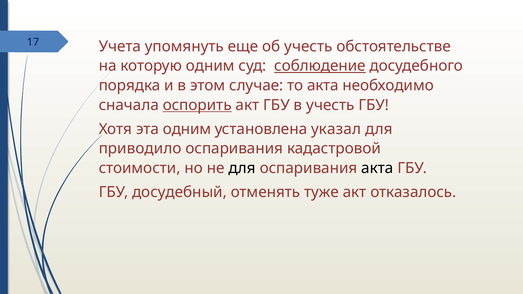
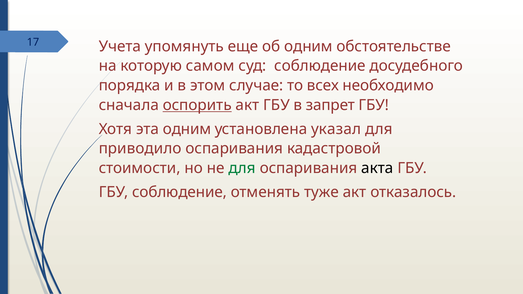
об учесть: учесть -> одним (308, 46)
которую одним: одним -> самом (210, 66)
соблюдение underline: present -> none (320, 66)
то акта: акта -> всех (323, 86)
в учесть: учесть -> запрет (330, 105)
для colour: black -> green (242, 168)
ГБУ досудебный: досудебный -> соблюдение (179, 192)
